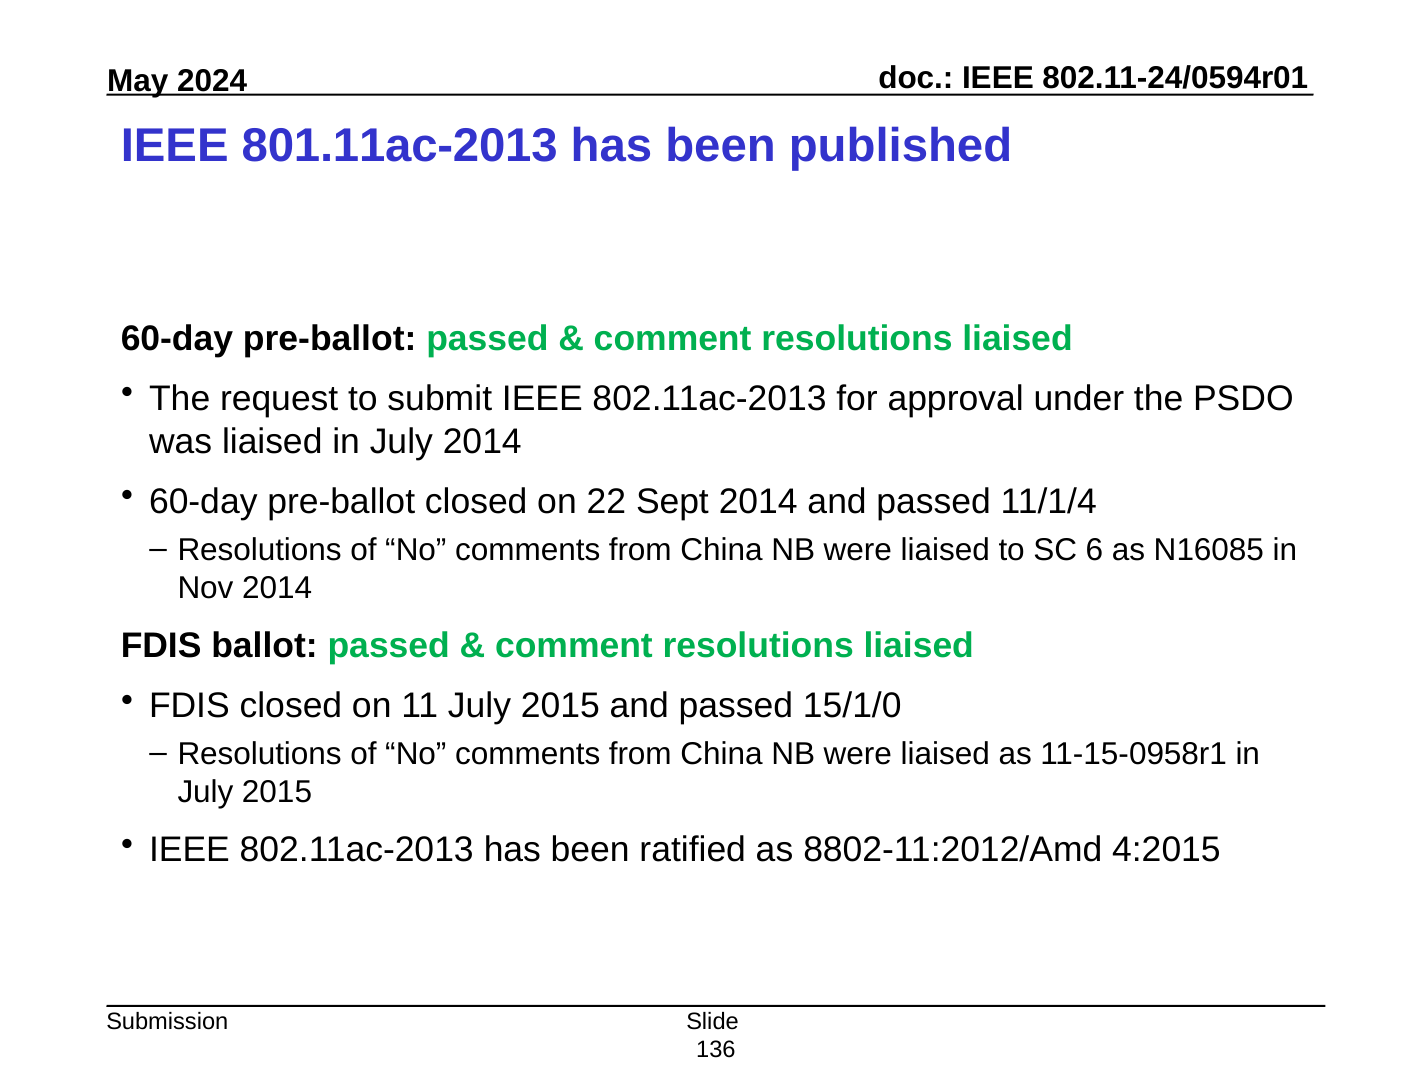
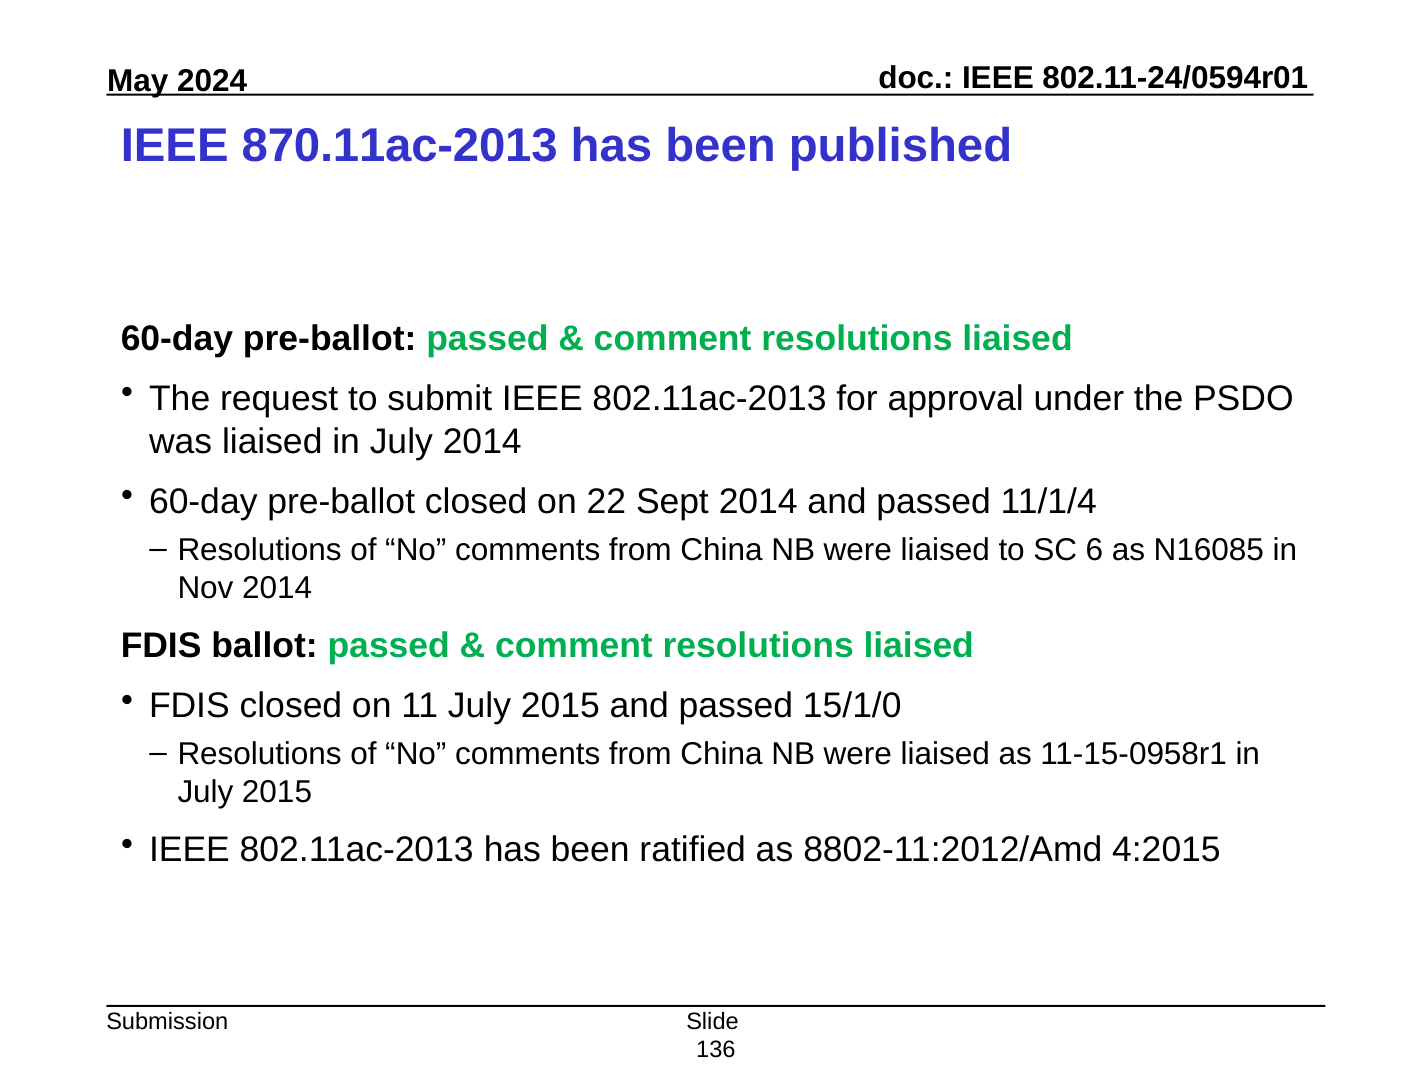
801.11ac-2013: 801.11ac-2013 -> 870.11ac-2013 (400, 145)
